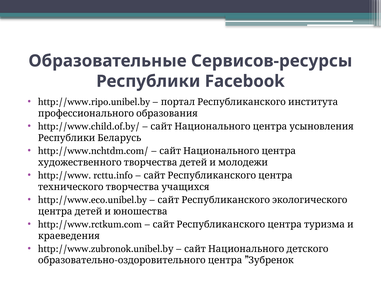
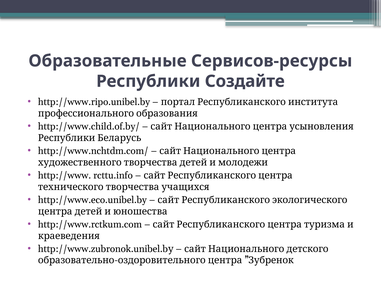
Facebook: Facebook -> Создайте (245, 81)
